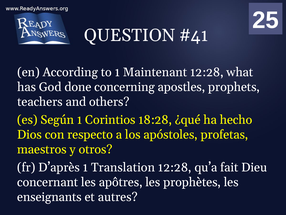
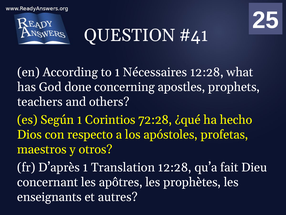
Maintenant: Maintenant -> Nécessaires (155, 72)
18:28: 18:28 -> 72:28 (155, 120)
